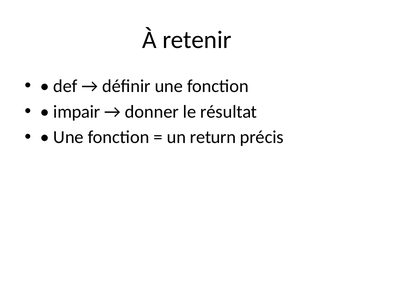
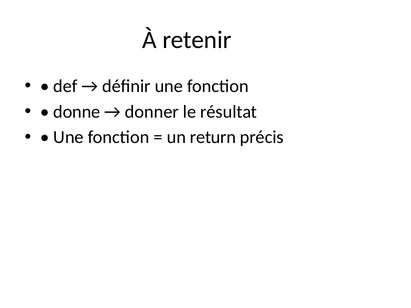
impair: impair -> donne (77, 112)
